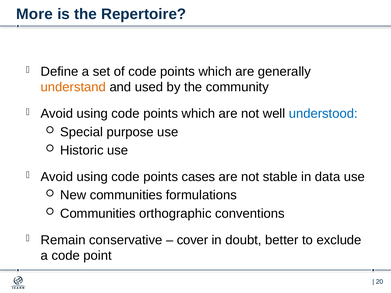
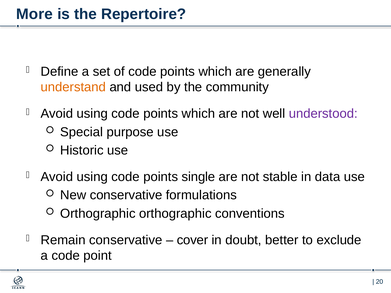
understood colour: blue -> purple (323, 114)
cases: cases -> single (198, 177)
New communities: communities -> conservative (126, 195)
Communities: Communities -> Orthographic (98, 214)
